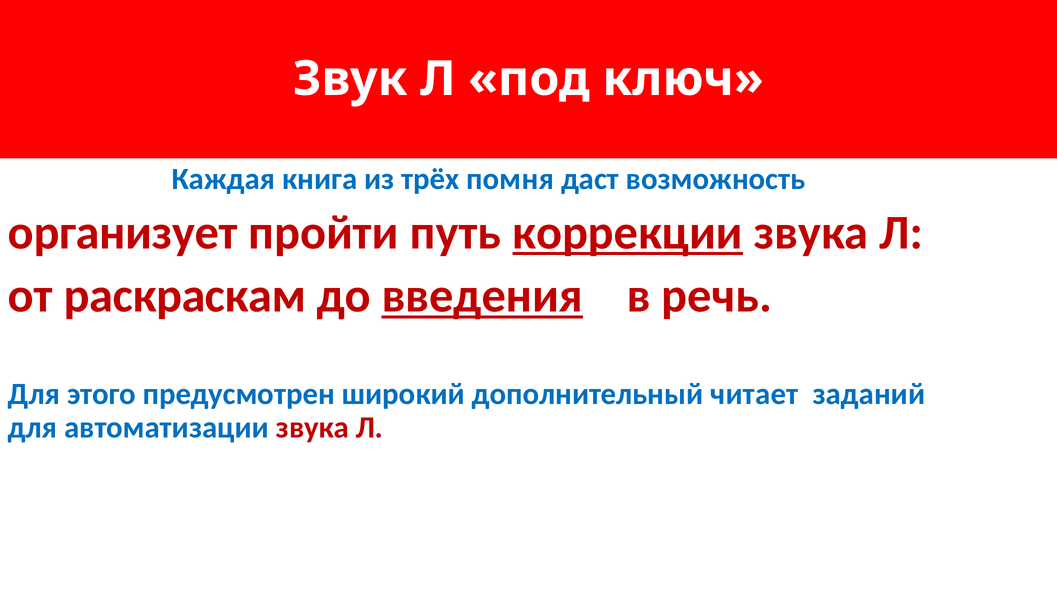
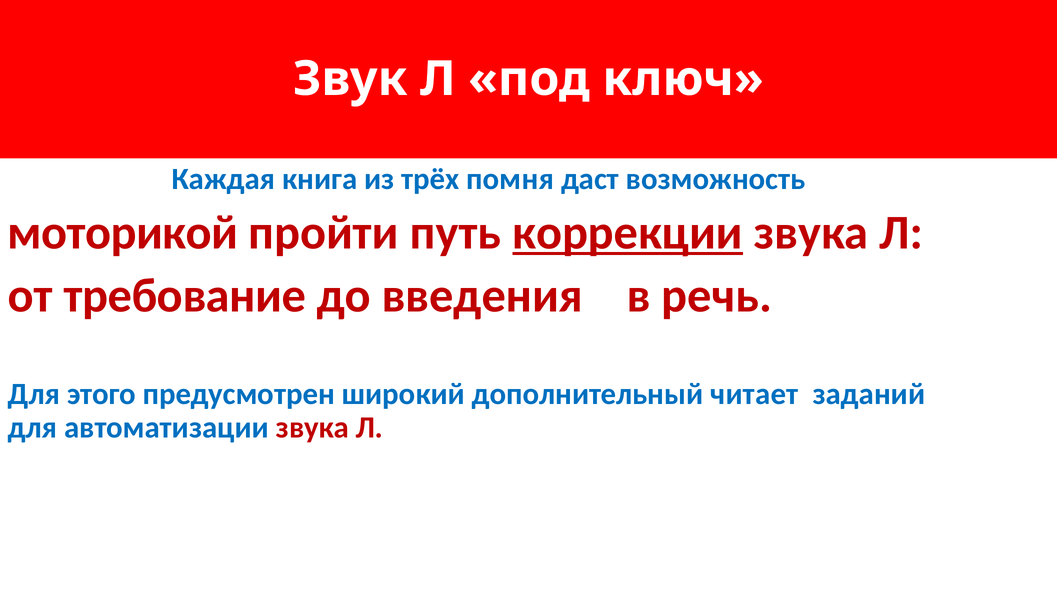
организует: организует -> моторикой (123, 232)
раскраскам: раскраскам -> требование (185, 296)
введения underline: present -> none (482, 296)
